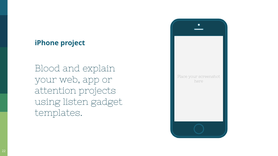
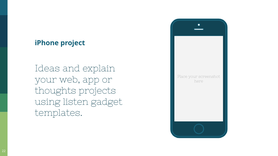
Blood: Blood -> Ideas (47, 69)
attention: attention -> thoughts (55, 91)
